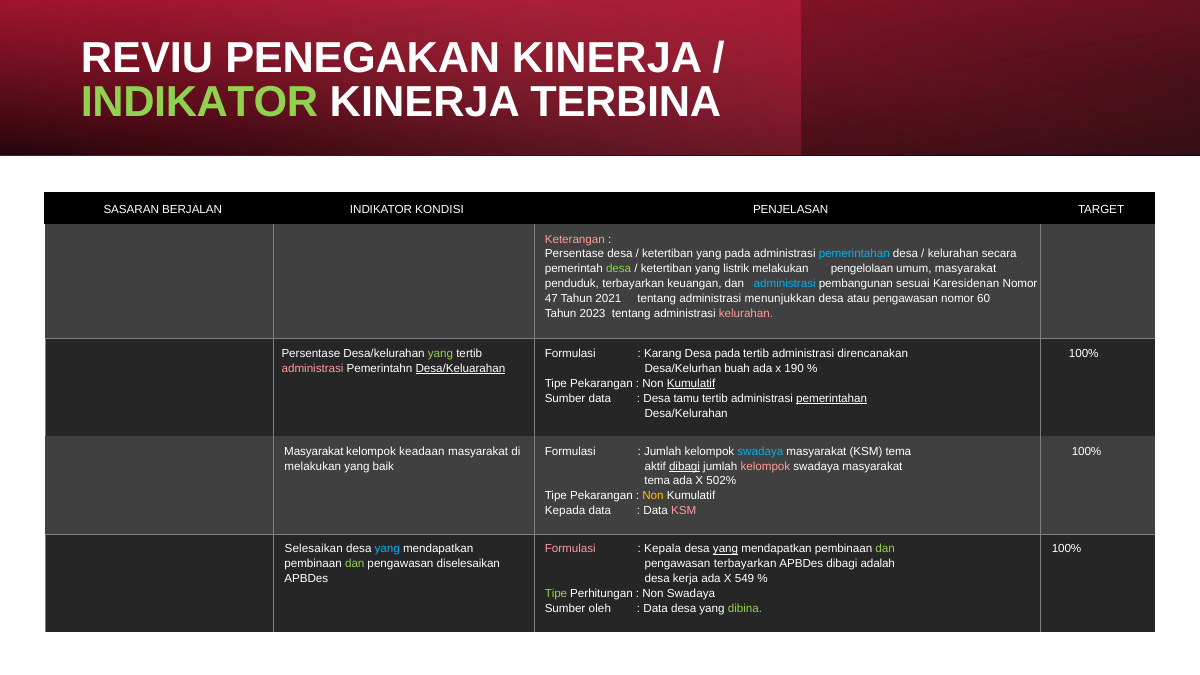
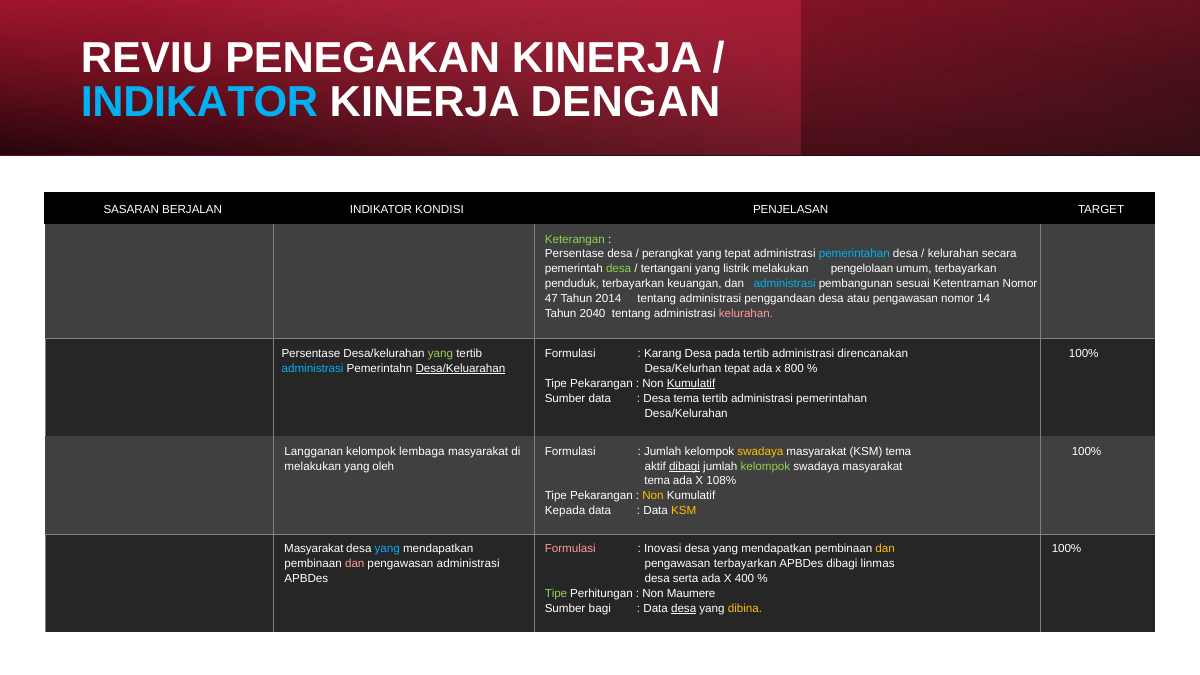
INDIKATOR colour: light green -> light blue (199, 102)
TERBINA: TERBINA -> DENGAN (625, 102)
Keterangan colour: pink -> light green (575, 239)
ketertiban: ketertiban -> perangkat (668, 254)
yang pada: pada -> tepat (738, 254)
ketertiban: ketertiban -> tertangani (666, 269)
umum masyarakat: masyarakat -> terbayarkan (966, 269)
Karesidenan: Karesidenan -> Ketentraman (966, 284)
2021: 2021 -> 2014 (608, 299)
menunjukkan: menunjukkan -> penggandaan (780, 299)
60: 60 -> 14 (984, 299)
2023: 2023 -> 2040 (593, 314)
administrasi colour: pink -> light blue (313, 369)
Desa/Kelurhan buah: buah -> tepat (737, 369)
190: 190 -> 800 (794, 369)
Desa tamu: tamu -> tema (686, 398)
pemerintahan underline: present -> none (832, 398)
Masyarakat: Masyarakat -> Langganan (314, 451)
keadaan: keadaan -> lembaga (422, 451)
swadaya colour: light blue -> yellow (760, 451)
baik: baik -> oleh (383, 466)
kelompok colour: pink -> light green (765, 466)
502%: 502% -> 108% (721, 481)
KSM colour: pink -> yellow (684, 511)
Selesaikan: Selesaikan -> Masyarakat (314, 549)
Kepala: Kepala -> Inovasi (663, 549)
yang underline: present -> none (726, 549)
dan colour: light green -> yellow (885, 549)
dan colour: light green -> pink (355, 564)
pengawasan diselesaikan: diselesaikan -> administrasi (468, 564)
adalah: adalah -> linmas (878, 564)
kerja: kerja -> serta (686, 579)
549: 549 -> 400 (745, 579)
Non Swadaya: Swadaya -> Maumere (691, 594)
oleh: oleh -> bagi (600, 609)
desa underline: none -> present (684, 609)
dibina colour: light green -> yellow (745, 609)
